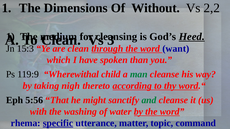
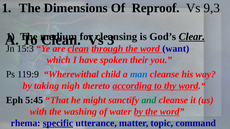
Without: Without -> Reproof (156, 8)
2,2: 2,2 -> 9,3 (212, 8)
Heed: Heed -> Clear (192, 37)
clean underline: none -> present (78, 49)
than: than -> their (139, 60)
man colour: green -> blue (139, 75)
5:56: 5:56 -> 5:45 (34, 100)
